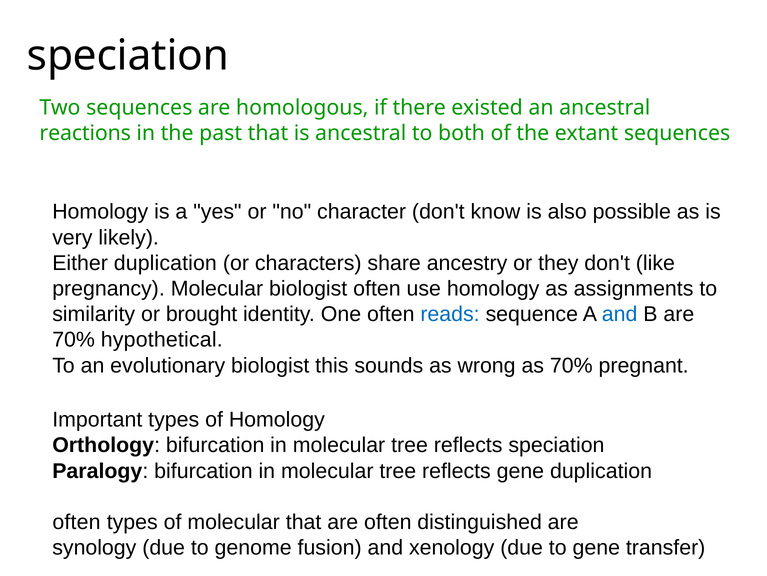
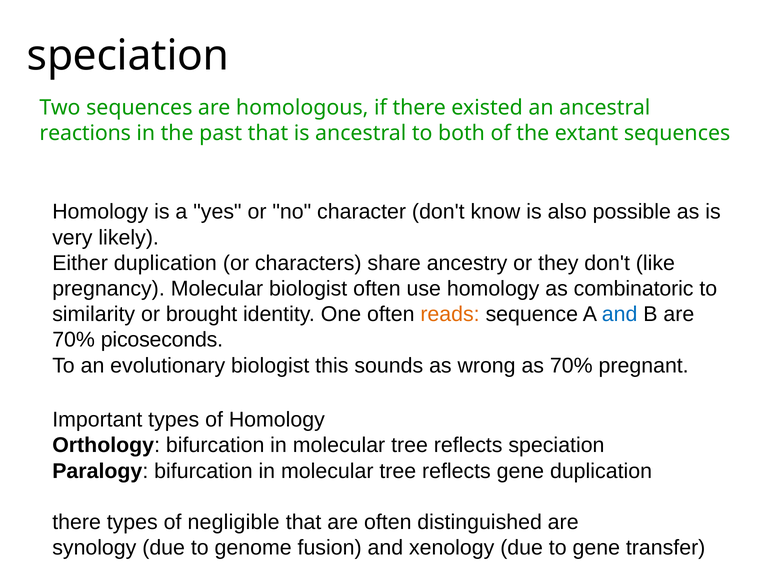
assignments: assignments -> combinatoric (634, 288)
reads colour: blue -> orange (450, 314)
hypothetical: hypothetical -> picoseconds (162, 339)
often: often -> there (77, 522)
of molecular: molecular -> negligible (233, 522)
